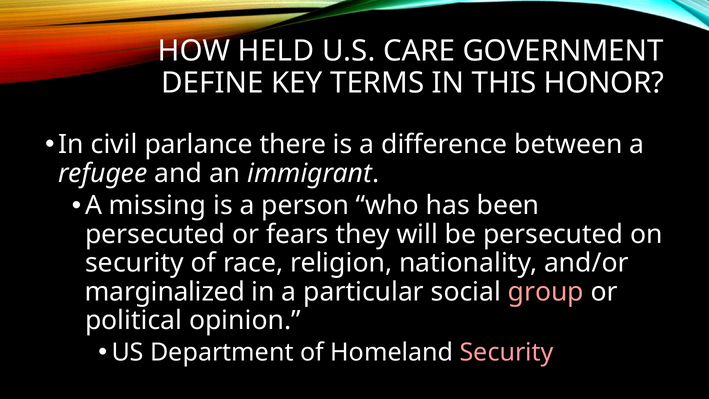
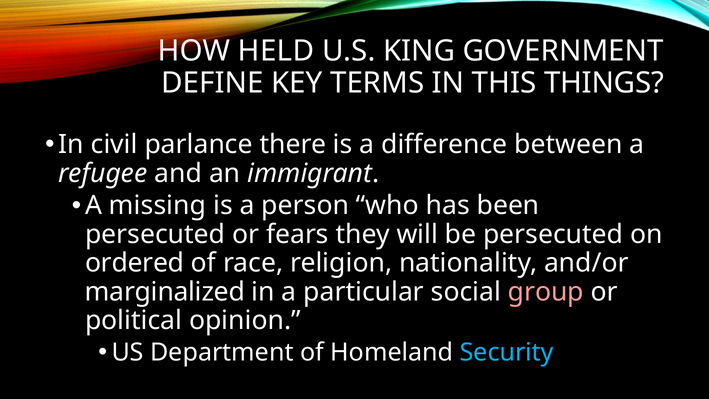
CARE: CARE -> KING (419, 51)
HONOR: HONOR -> THINGS (604, 83)
security: security -> ordered (135, 263)
Security colour: pink -> light blue (507, 352)
